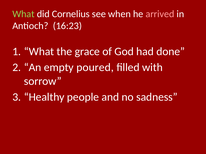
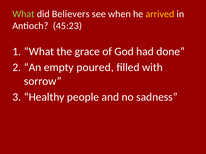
Cornelius: Cornelius -> Believers (71, 14)
arrived colour: pink -> yellow (160, 14)
16:23: 16:23 -> 45:23 (67, 26)
